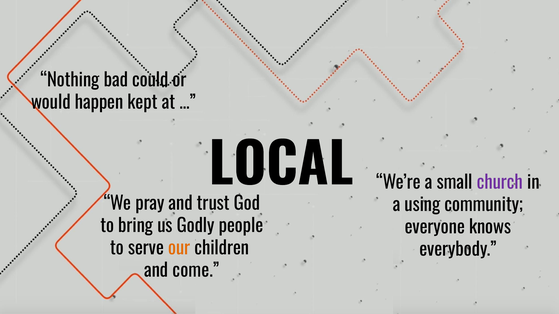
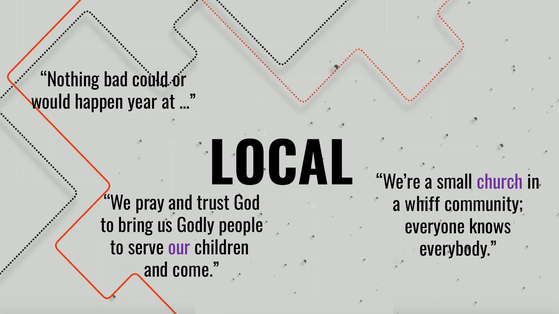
kept: kept -> year (142, 103)
using: using -> whiff (422, 205)
our colour: orange -> purple (179, 249)
